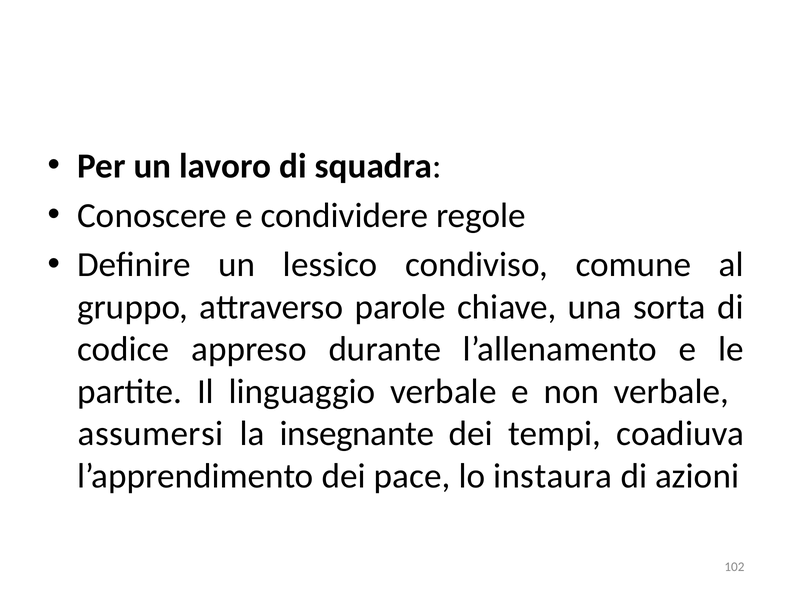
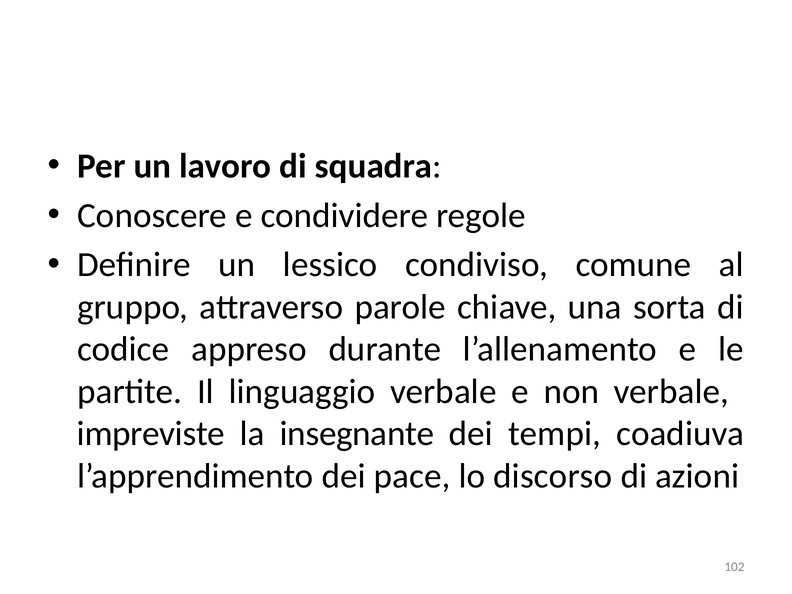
assumersi: assumersi -> impreviste (151, 434)
instaura: instaura -> discorso (553, 476)
